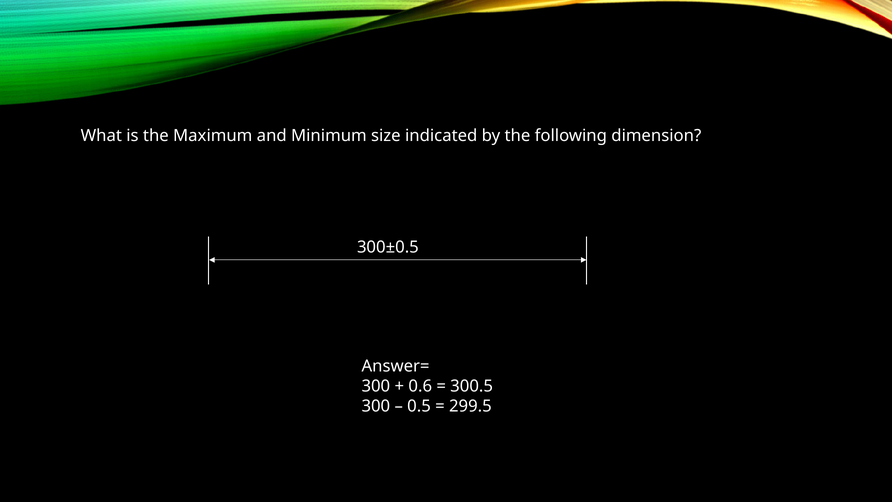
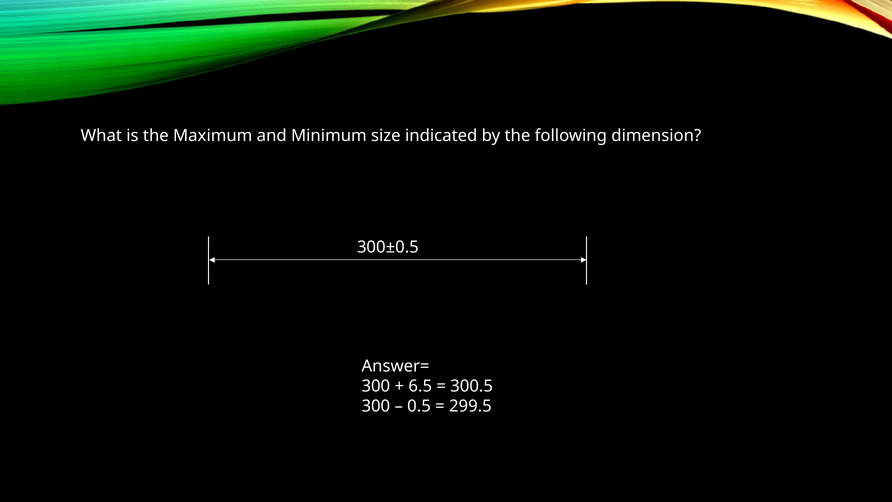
0.6: 0.6 -> 6.5 (420, 386)
